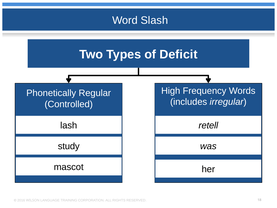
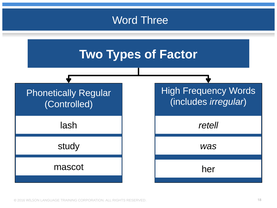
Slash: Slash -> Three (154, 20)
Deficit: Deficit -> Factor (178, 54)
